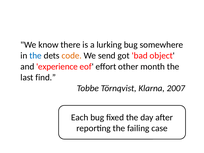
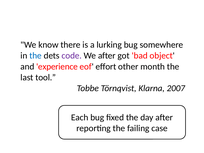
code colour: orange -> purple (72, 56)
We send: send -> after (107, 56)
find: find -> tool (46, 77)
